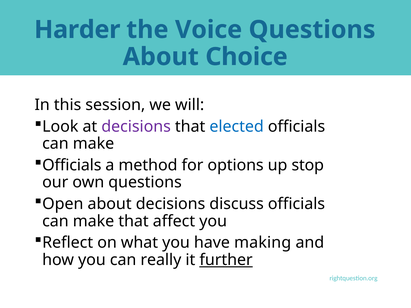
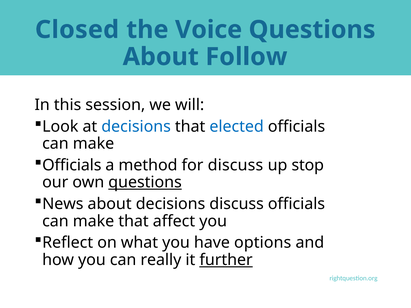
Harder: Harder -> Closed (77, 30)
Choice: Choice -> Follow (246, 57)
decisions colour: purple -> blue (136, 127)
for options: options -> discuss (235, 165)
questions underline: none -> present (145, 183)
Open: Open -> News (63, 204)
making: making -> options (263, 243)
